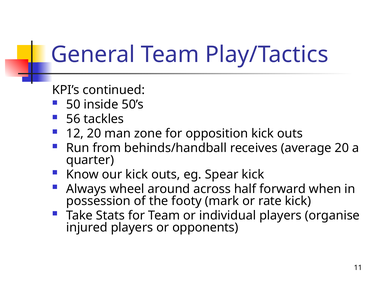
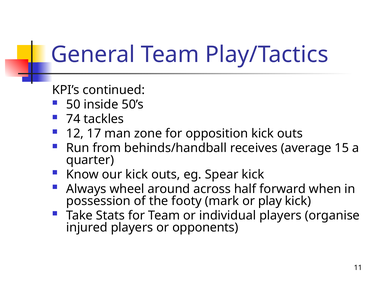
56: 56 -> 74 (73, 119)
12 20: 20 -> 17 (94, 133)
average 20: 20 -> 15 (342, 148)
rate: rate -> play (270, 201)
